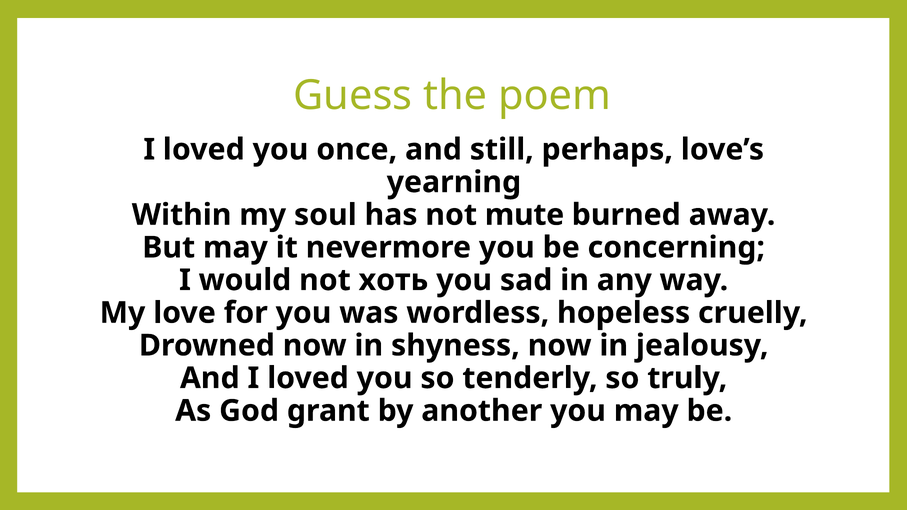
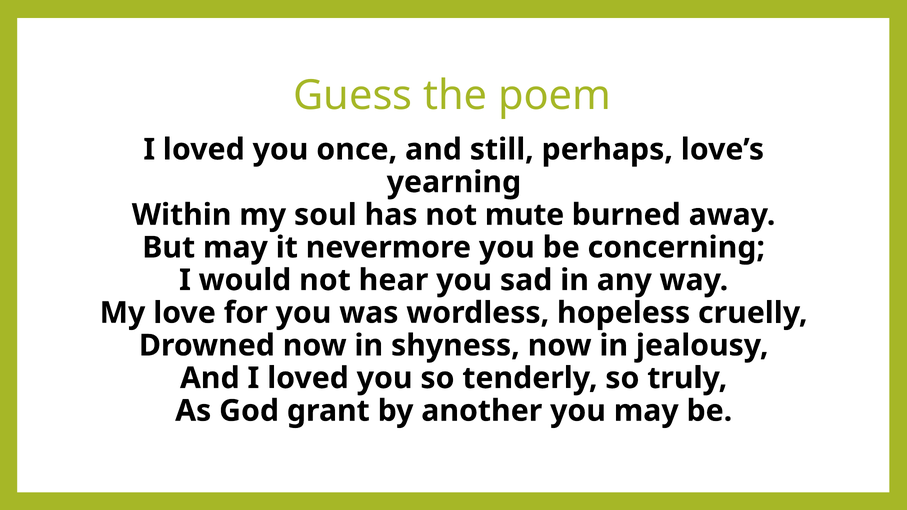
хоть: хоть -> hear (393, 280)
